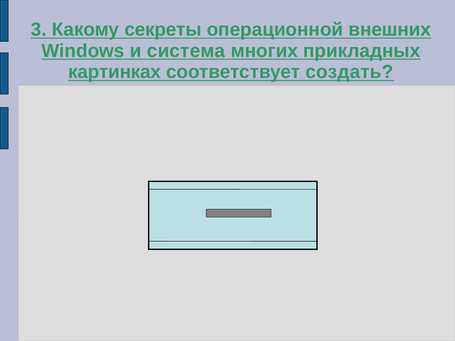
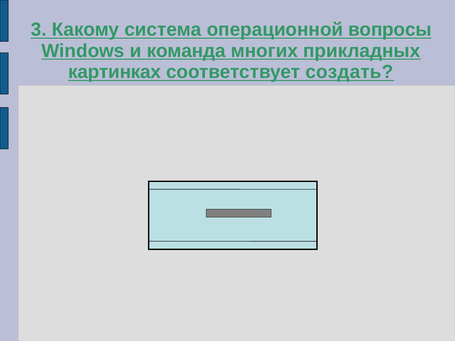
секреты: секреты -> система (163, 30)
внешних: внешних -> вопросы (390, 30)
система: система -> команда (186, 51)
